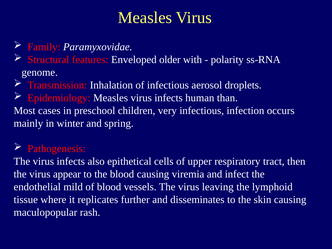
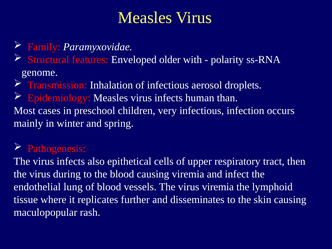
appear: appear -> during (67, 174)
mild: mild -> lung (73, 187)
virus leaving: leaving -> viremia (218, 187)
